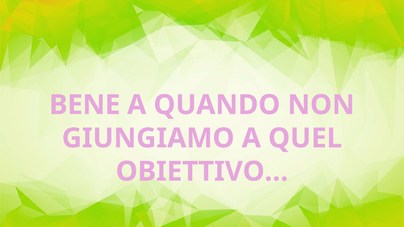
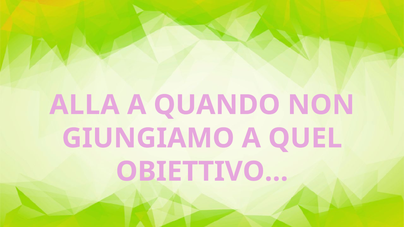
BENE: BENE -> ALLA (84, 105)
